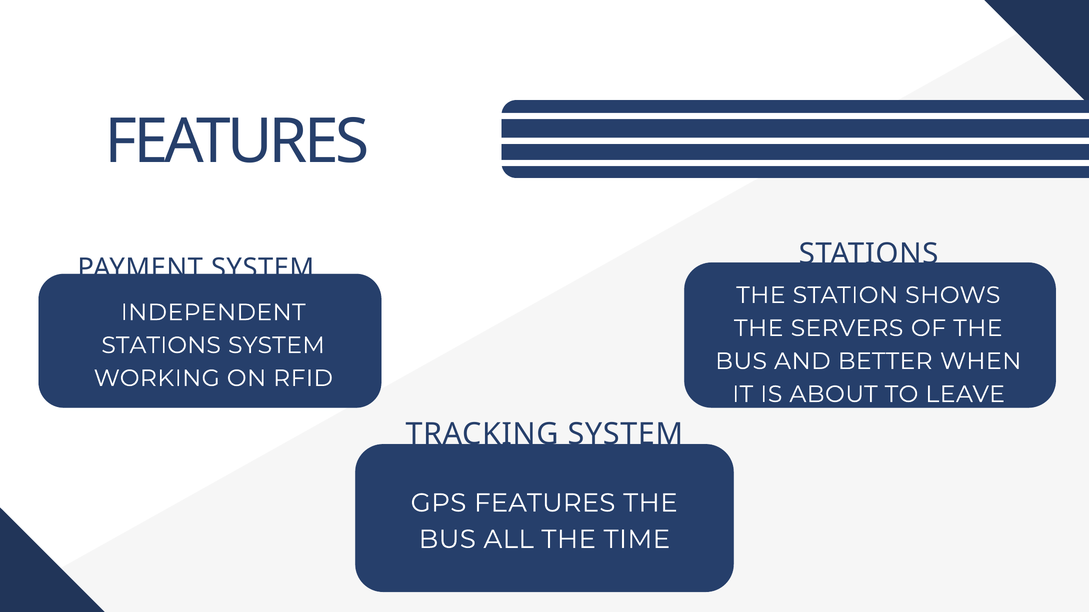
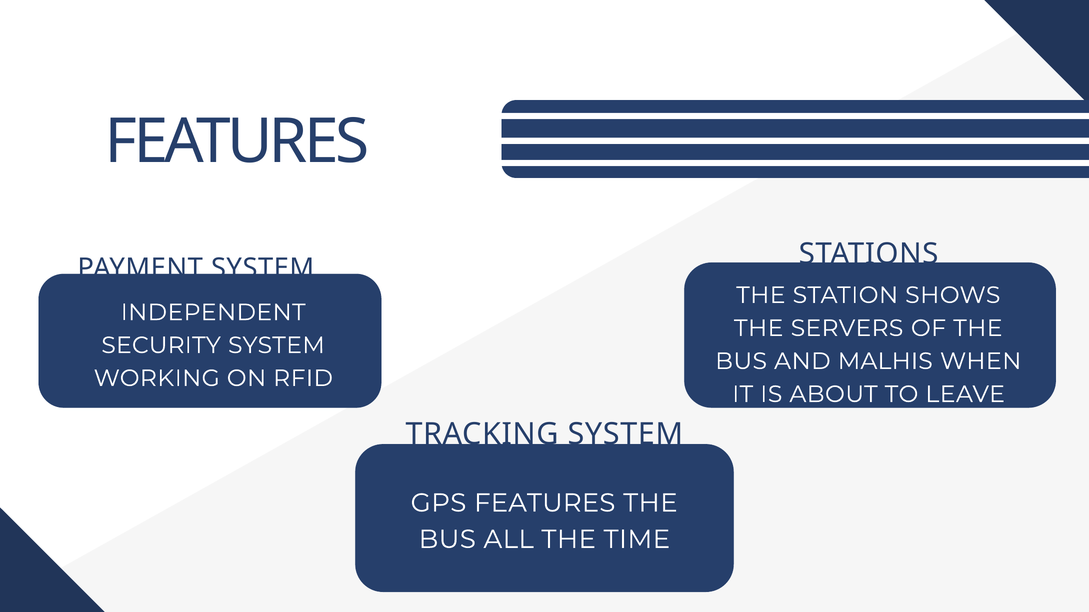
STATIONS: STATIONS -> SECURITY (161, 346)
BETTER: BETTER -> MALHIS (885, 362)
